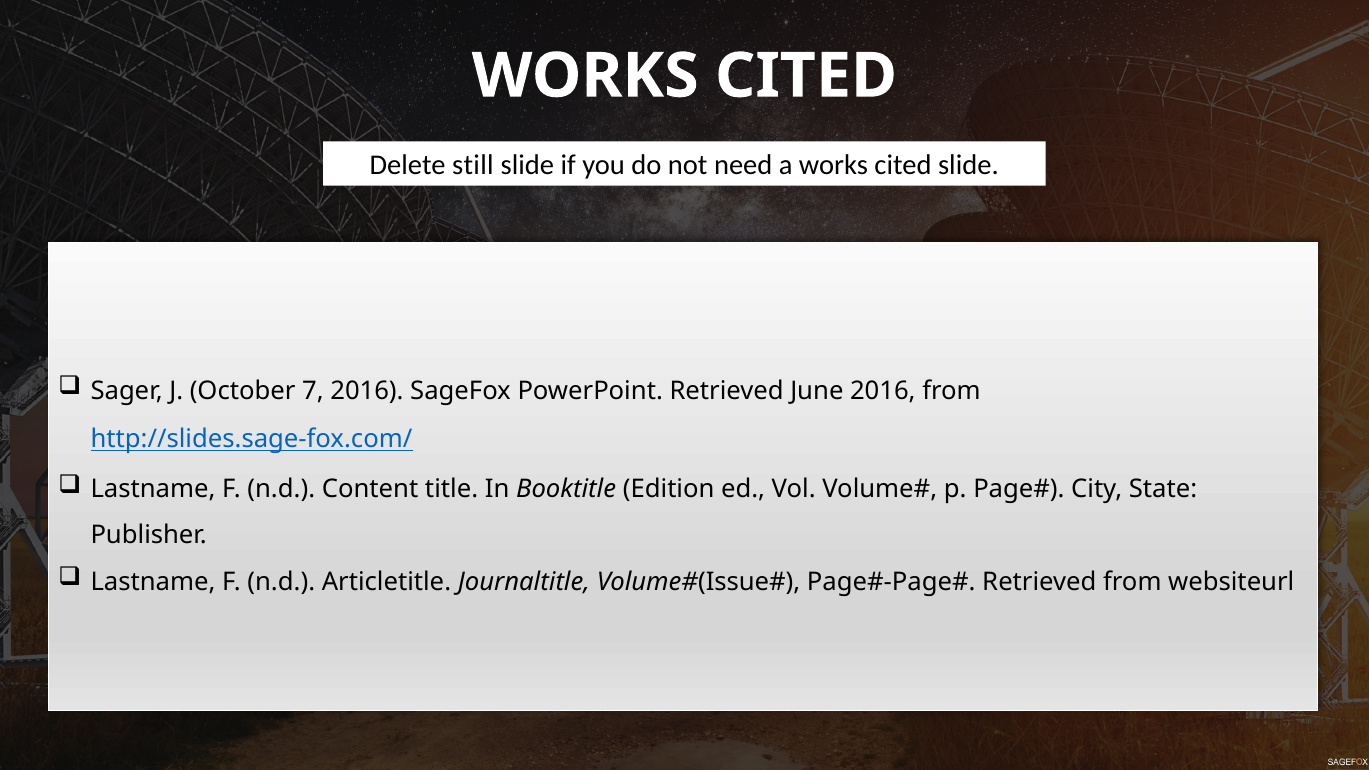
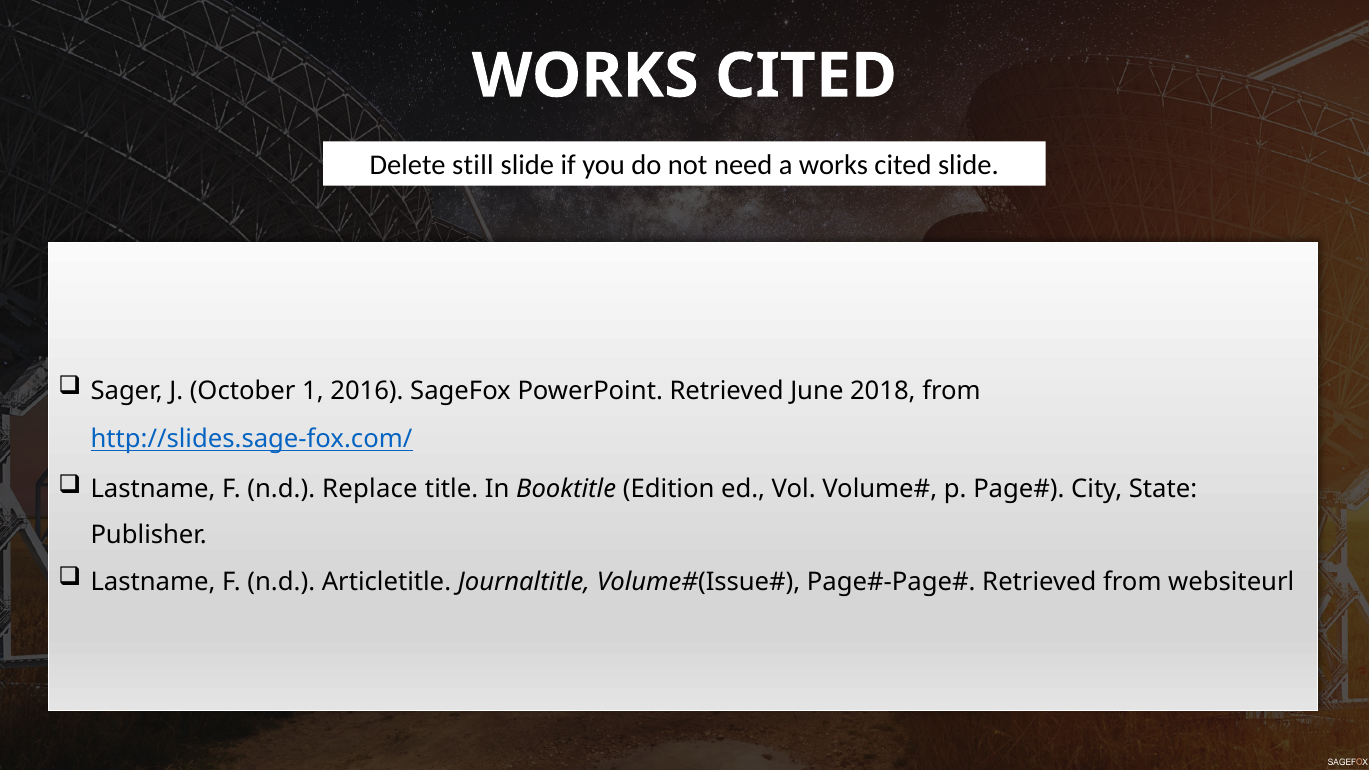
7: 7 -> 1 (313, 391)
June 2016: 2016 -> 2018 (883, 391)
Content: Content -> Replace (370, 489)
